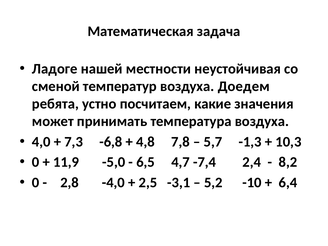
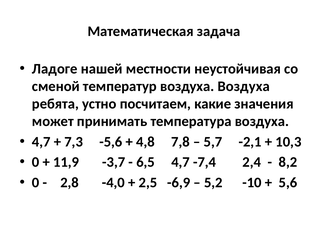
воздуха Доедем: Доедем -> Воздуха (244, 86)
4,0: 4,0 -> 4,7 (41, 142)
-6,8: -6,8 -> -5,6 (111, 142)
-1,3: -1,3 -> -2,1 (250, 142)
-5,0: -5,0 -> -3,7 (114, 162)
-3,1: -3,1 -> -6,9 (179, 183)
6,4: 6,4 -> 5,6 (288, 183)
